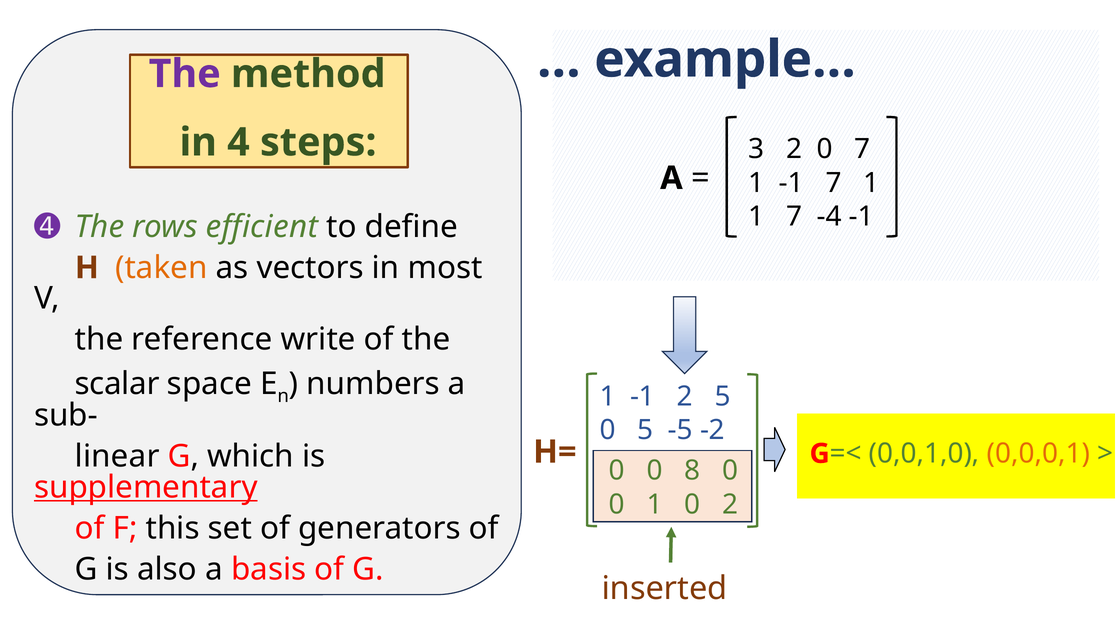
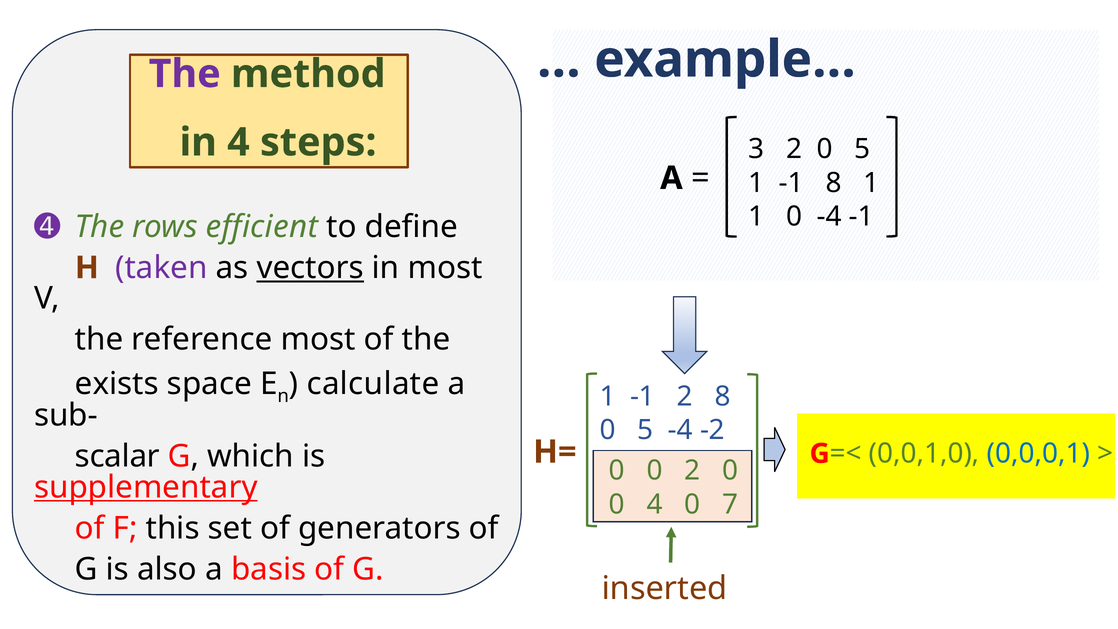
2 0 7: 7 -> 5 (862, 149)
-1 7: 7 -> 8 (834, 183)
1 7: 7 -> 0 (794, 216)
taken colour: orange -> purple (161, 268)
vectors underline: none -> present (310, 268)
reference write: write -> most (318, 339)
scalar: scalar -> exists (117, 384)
numbers: numbers -> calculate (373, 384)
2 5: 5 -> 8 (723, 396)
5 -5: -5 -> -4 (680, 430)
linear: linear -> scalar (117, 456)
0,0,0,1 colour: orange -> blue (1038, 454)
0 8: 8 -> 2 (692, 471)
0 1: 1 -> 4 (655, 504)
0 2: 2 -> 7 (730, 504)
